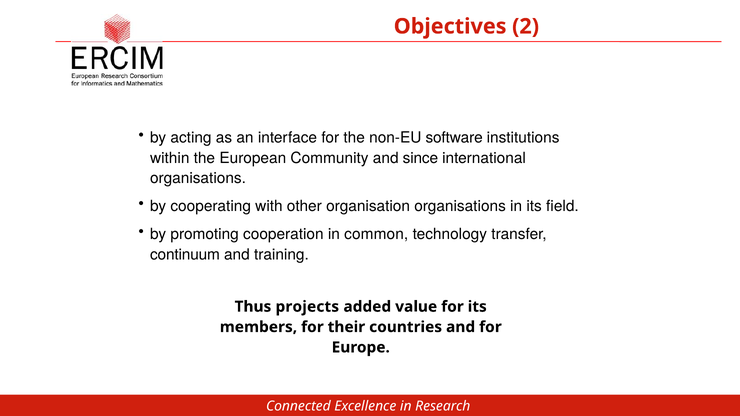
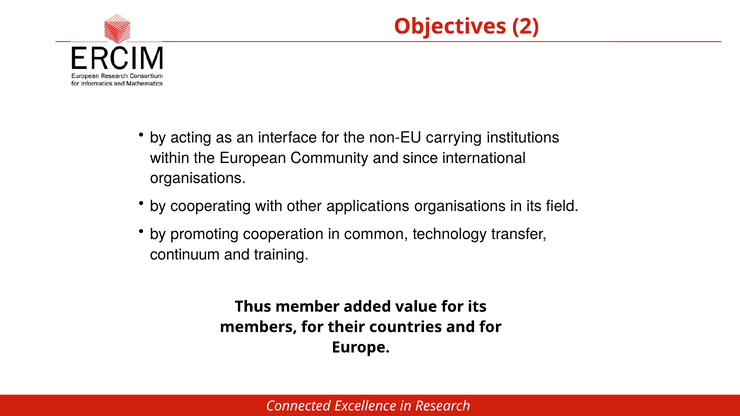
software: software -> carrying (454, 138)
organisation: organisation -> applications (368, 206)
projects: projects -> member (307, 307)
